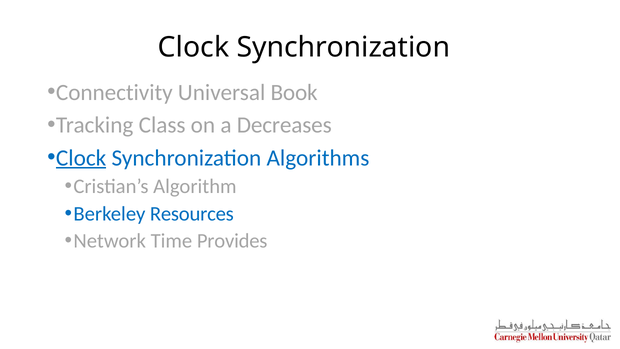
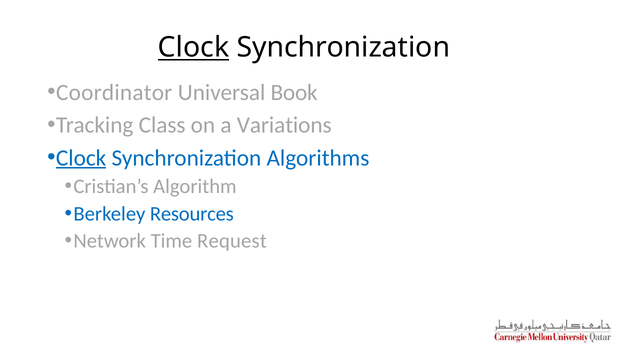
Clock underline: none -> present (194, 47)
Connectivity: Connectivity -> Coordinator (114, 92)
Decreases: Decreases -> Variations (284, 125)
Provides: Provides -> Request (232, 241)
